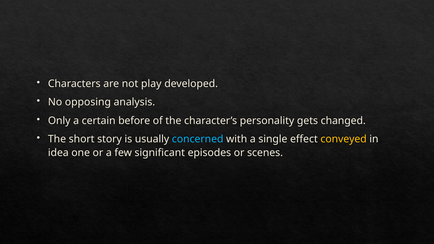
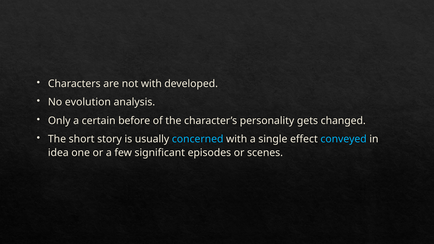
not play: play -> with (151, 84)
opposing: opposing -> evolution (88, 102)
conveyed colour: yellow -> light blue (344, 139)
